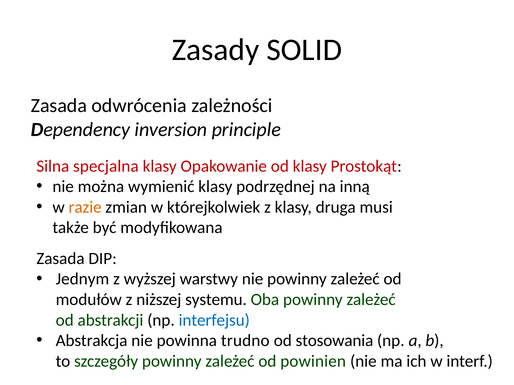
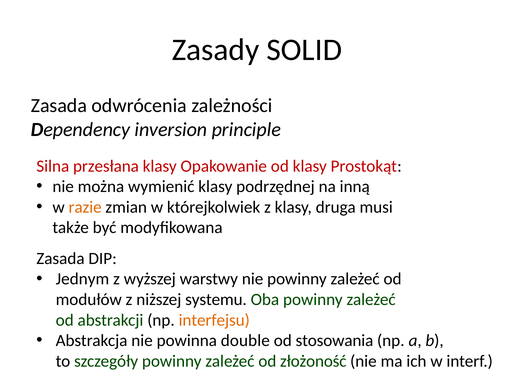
specjalna: specjalna -> przesłana (106, 166)
interfejsu colour: blue -> orange (214, 320)
trudno: trudno -> double (245, 341)
powinien: powinien -> złożoność (313, 362)
